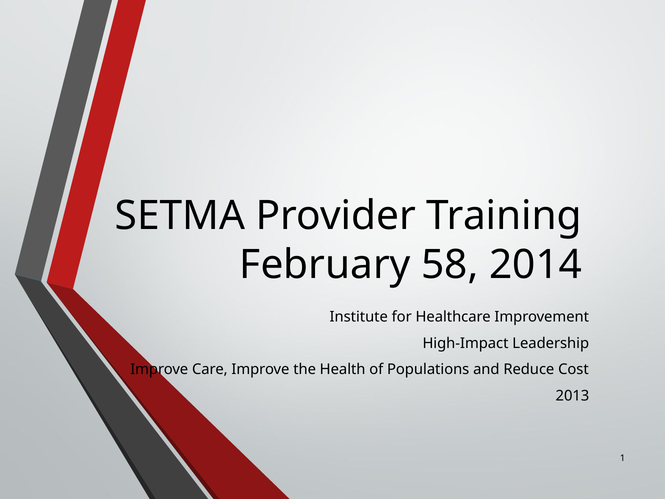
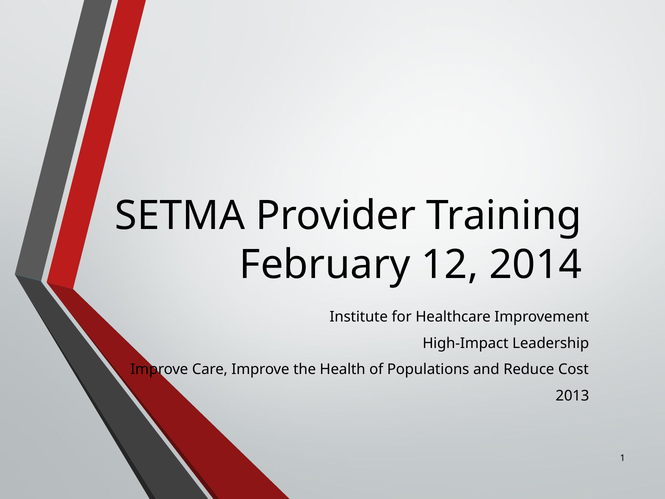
58: 58 -> 12 (450, 265)
